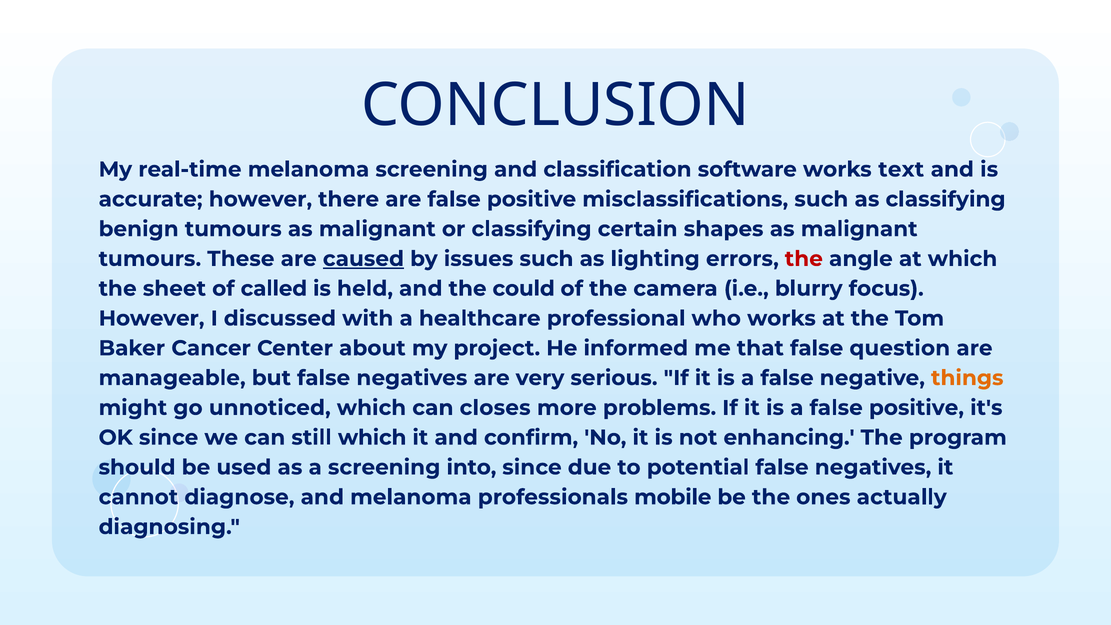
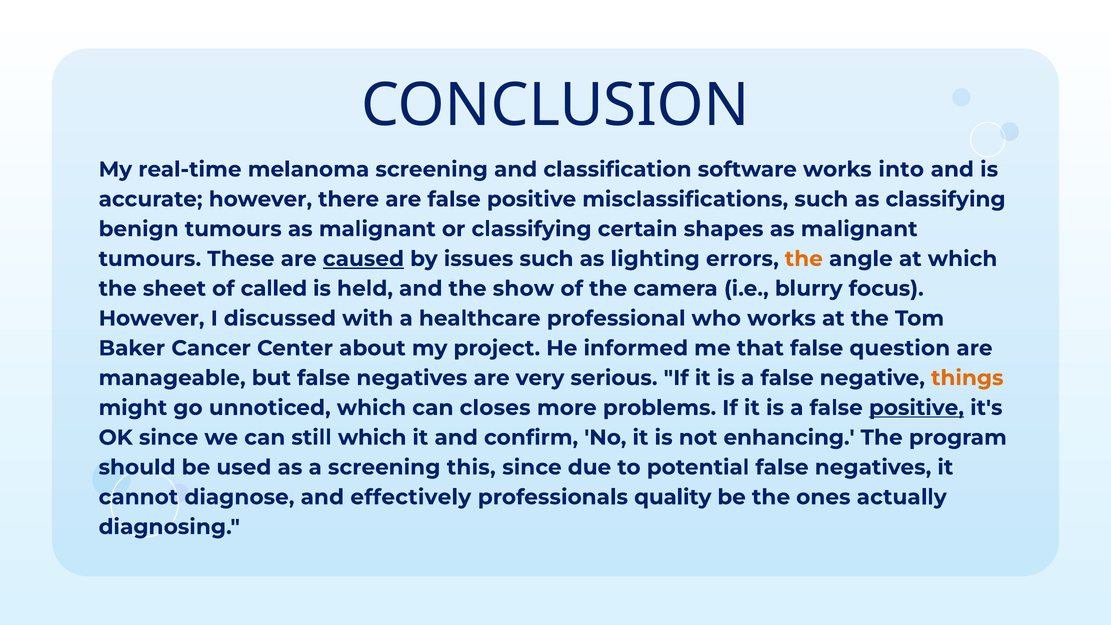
text: text -> into (901, 169)
the colour: red -> orange (804, 259)
could: could -> show (523, 289)
positive underline: none -> present (916, 408)
into: into -> this (471, 467)
and melanoma: melanoma -> effectively (411, 497)
mobile: mobile -> quality (673, 497)
